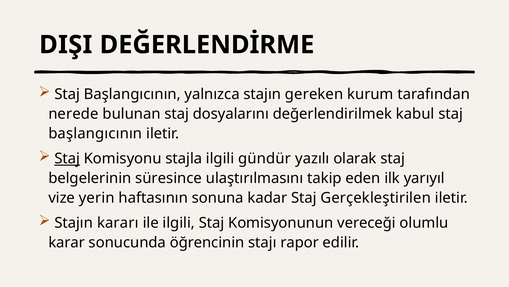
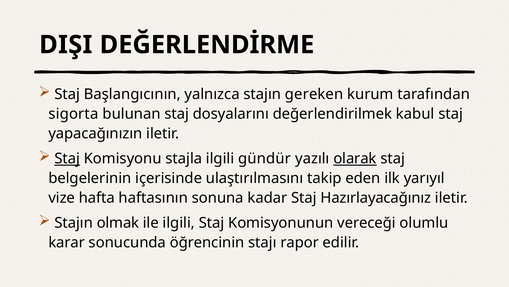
nerede: nerede -> sigorta (73, 114)
başlangıcının: başlangıcının -> yapacağınızın (95, 133)
olarak underline: none -> present (355, 158)
süresince: süresince -> içerisinde (169, 178)
yerin: yerin -> hafta (97, 197)
Gerçekleştirilen: Gerçekleştirilen -> Hazırlayacağınız (376, 197)
kararı: kararı -> olmak (118, 222)
